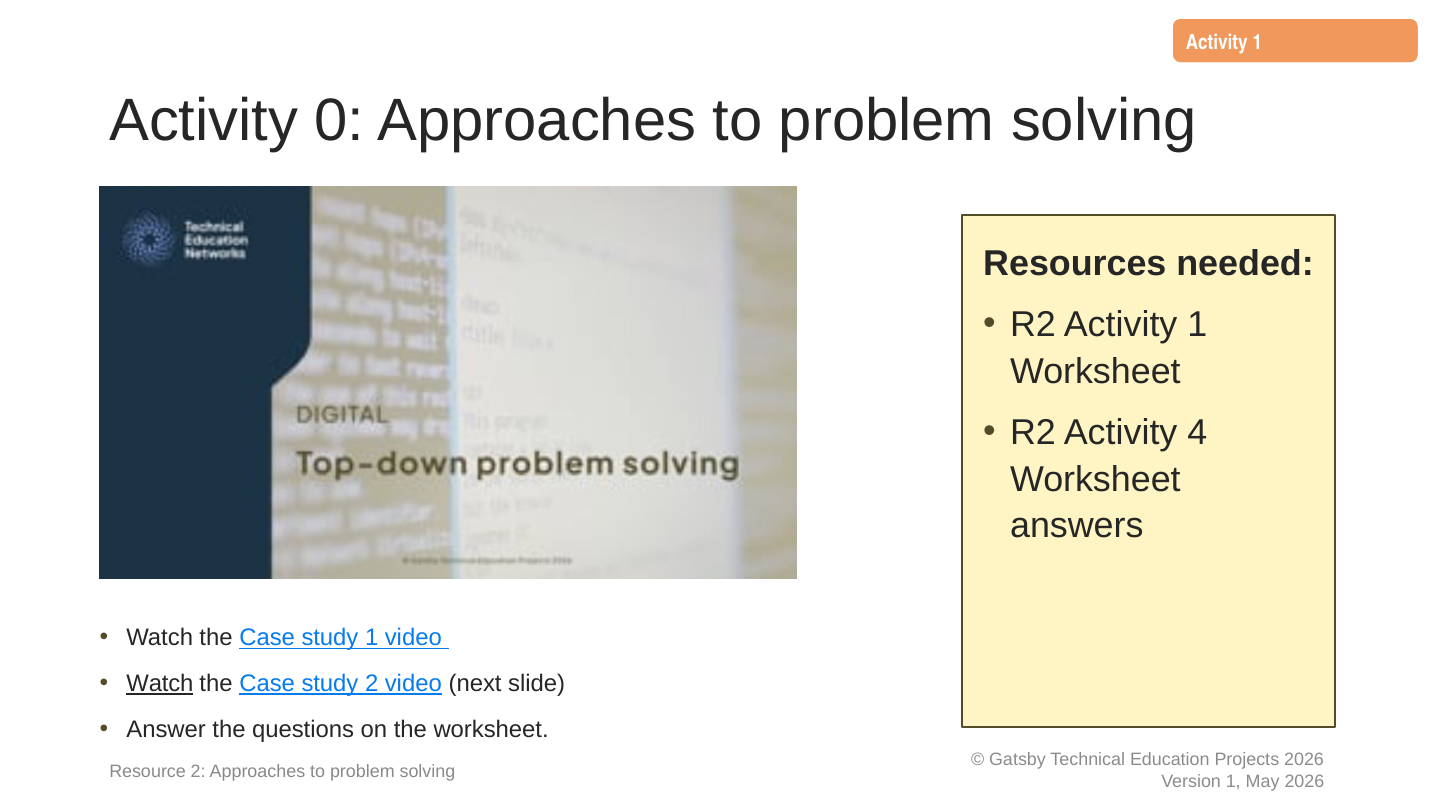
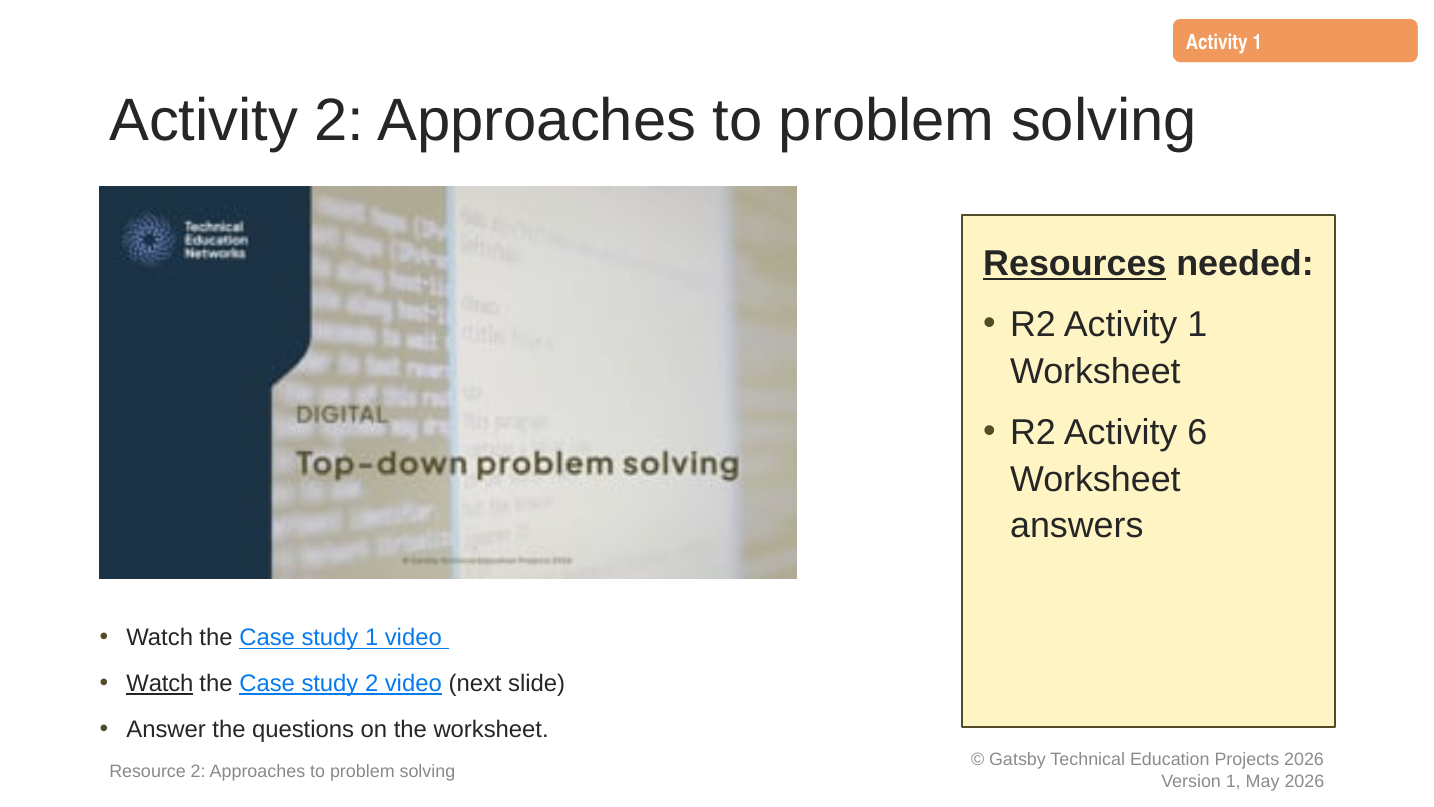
Activity 0: 0 -> 2 (340, 120)
Resources underline: none -> present (1075, 263)
4: 4 -> 6 (1197, 433)
